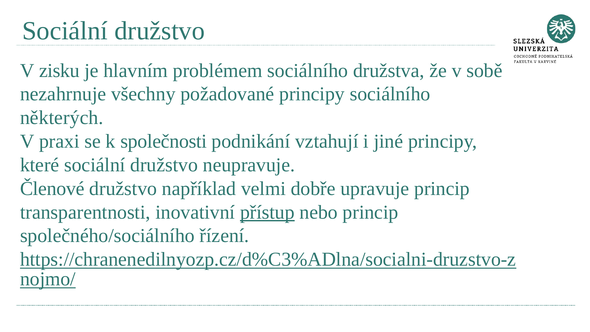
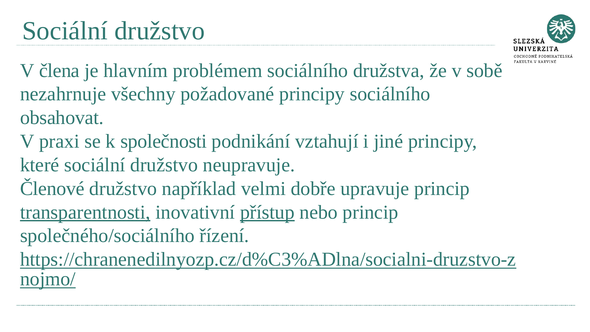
zisku: zisku -> člena (59, 71)
některých: některých -> obsahovat (62, 118)
transparentnosti underline: none -> present (85, 212)
